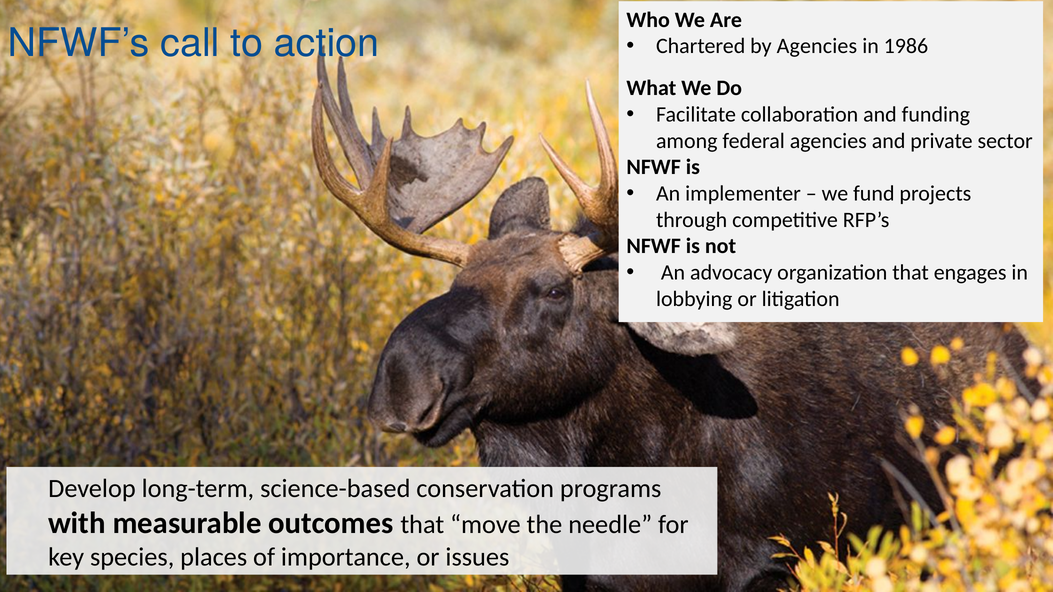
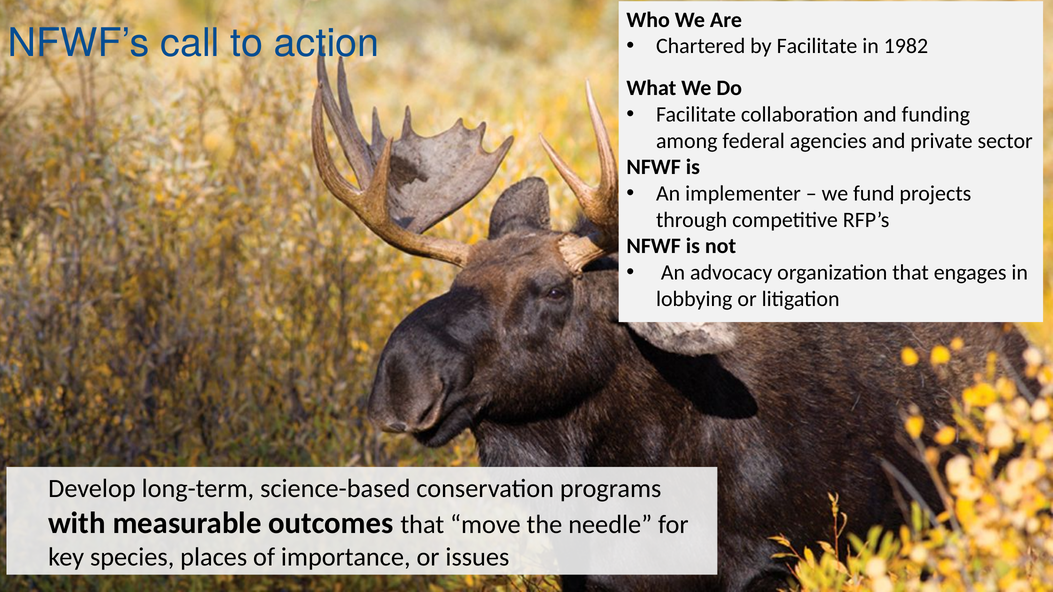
by Agencies: Agencies -> Facilitate (817, 46)
1986: 1986 -> 1982 (906, 46)
